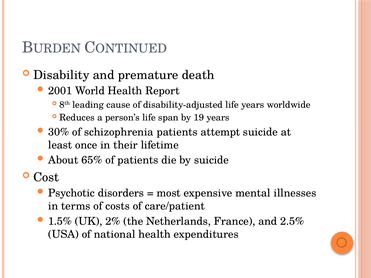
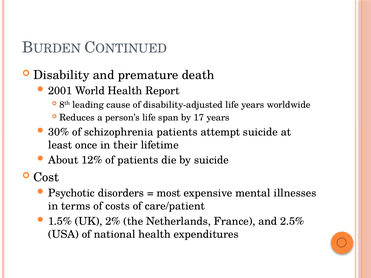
19: 19 -> 17 (199, 118)
65%: 65% -> 12% (92, 160)
